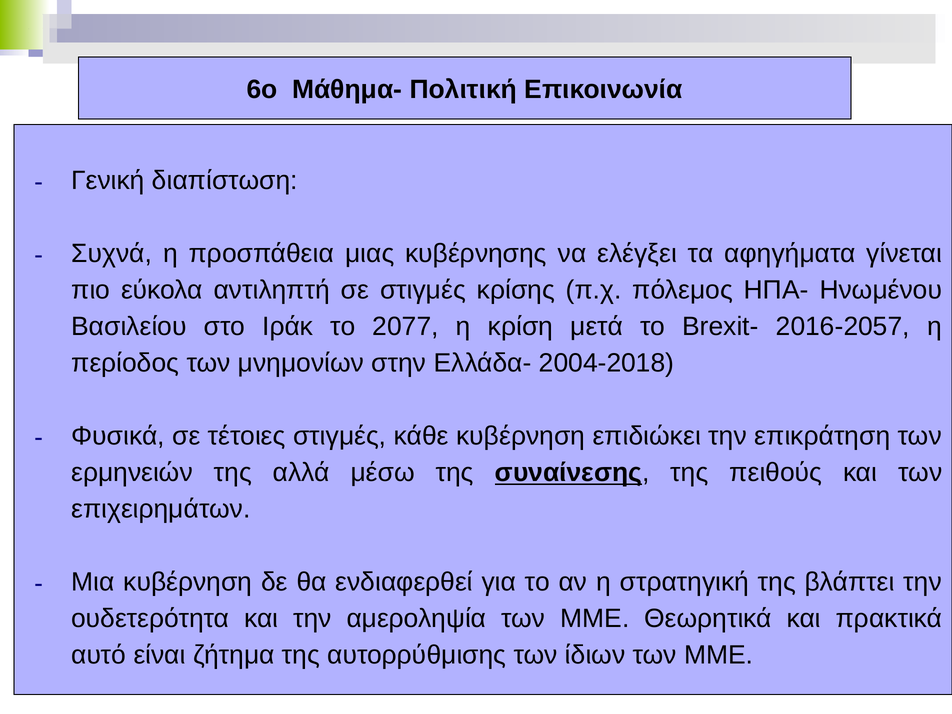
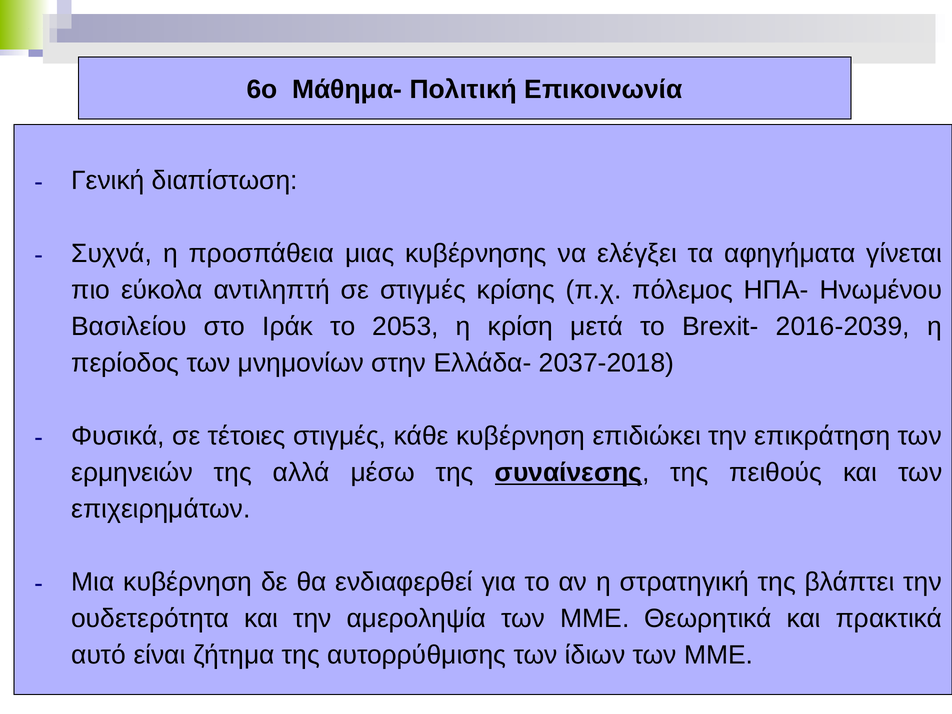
2077: 2077 -> 2053 (406, 326)
2016-2057: 2016-2057 -> 2016-2039 (843, 326)
2004-2018: 2004-2018 -> 2037-2018 (607, 363)
